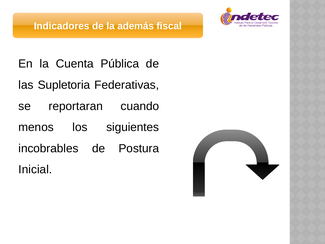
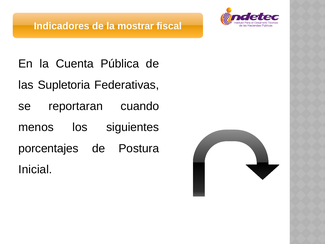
además: además -> mostrar (136, 26)
incobrables: incobrables -> porcentajes (48, 148)
